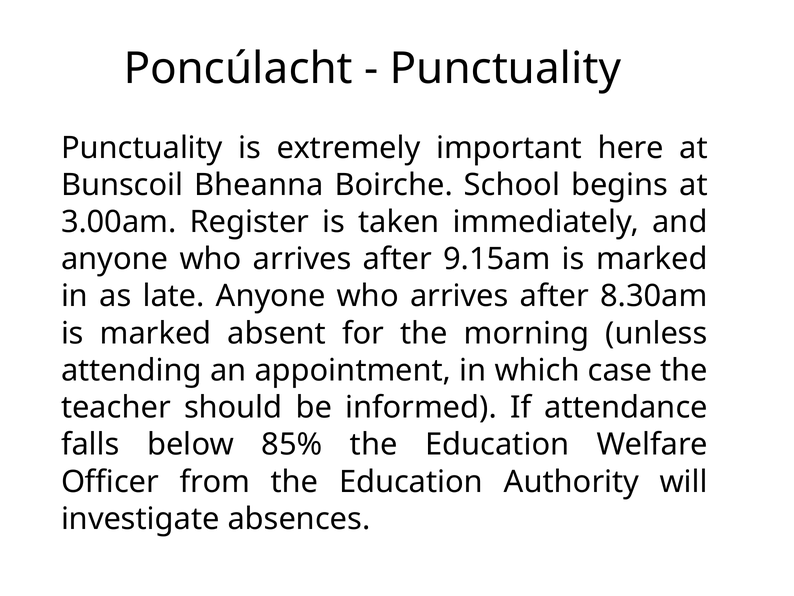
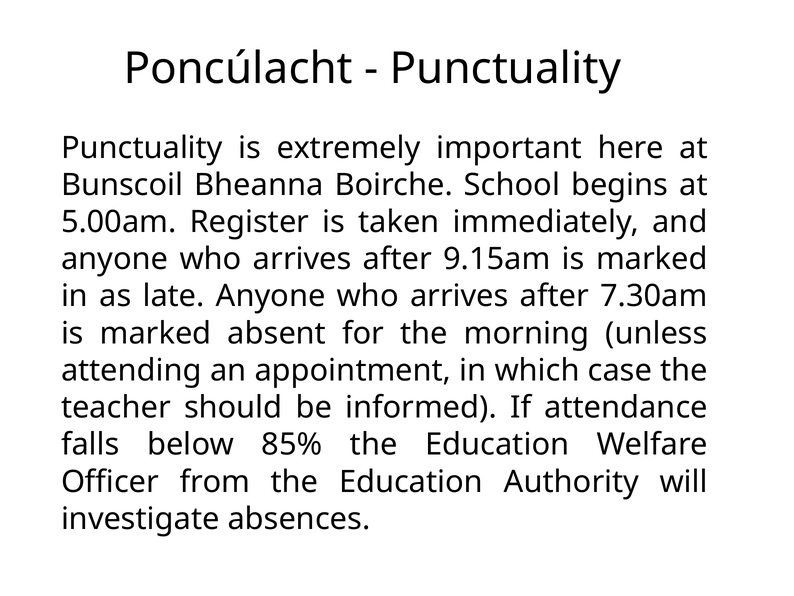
3.00am: 3.00am -> 5.00am (119, 222)
8.30am: 8.30am -> 7.30am (654, 296)
